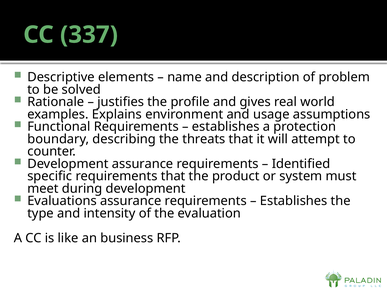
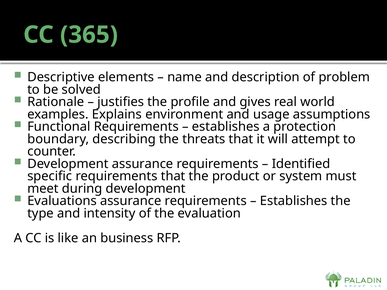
337: 337 -> 365 (89, 35)
